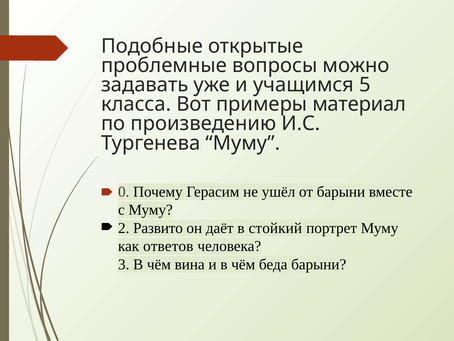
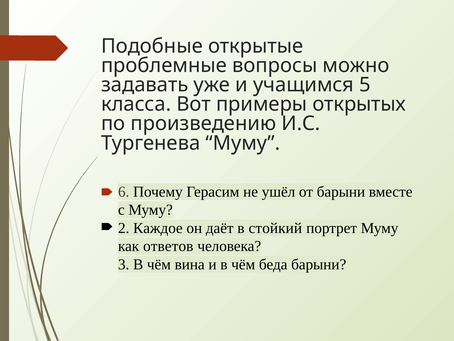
материал: материал -> открытых (359, 104)
0: 0 -> 6 (124, 191)
Развито: Развито -> Каждое (158, 228)
